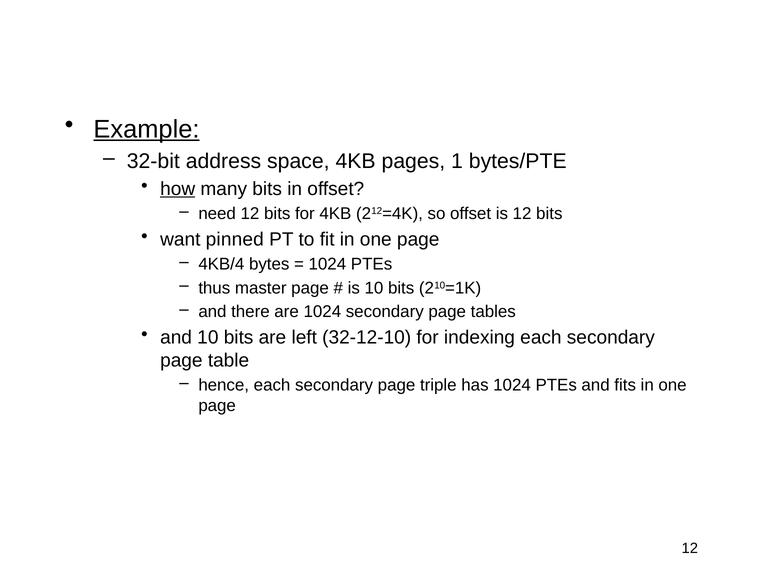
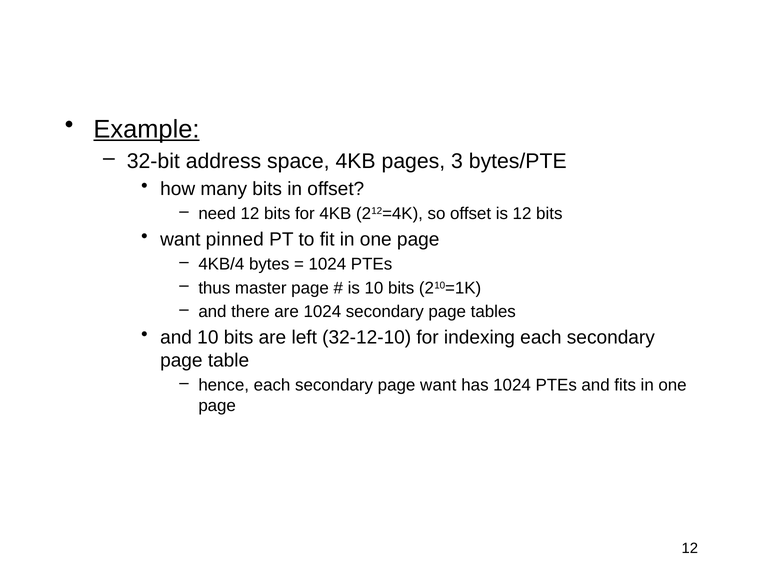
1: 1 -> 3 (457, 161)
how underline: present -> none (178, 189)
page triple: triple -> want (438, 385)
